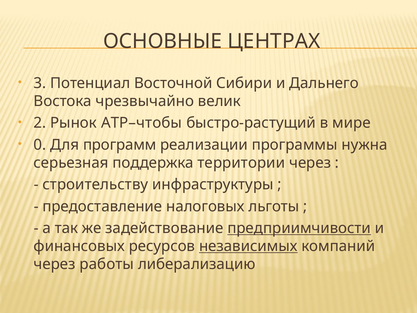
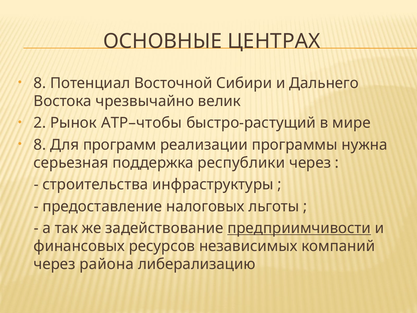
3: 3 -> 8 (40, 83)
0: 0 -> 8 (40, 145)
территории: территории -> республики (241, 163)
строительству: строительству -> строительства (95, 184)
независимых underline: present -> none (248, 246)
работы: работы -> района (107, 264)
